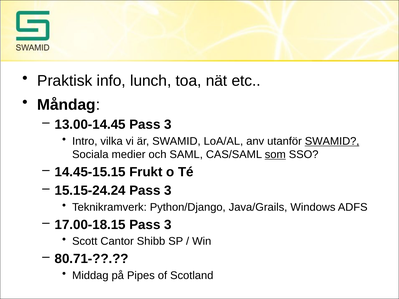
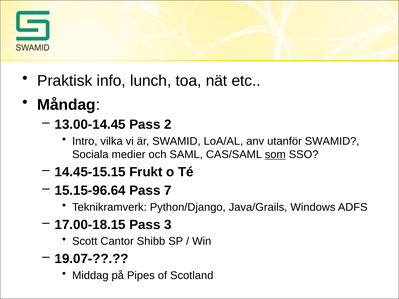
13.00-14.45 Pass 3: 3 -> 2 (168, 125)
SWAMID underline: present -> none (332, 141)
15.15-24.24: 15.15-24.24 -> 15.15-96.64 (90, 191)
3: 3 -> 7 (168, 191)
80.71-: 80.71- -> 19.07- (92, 259)
